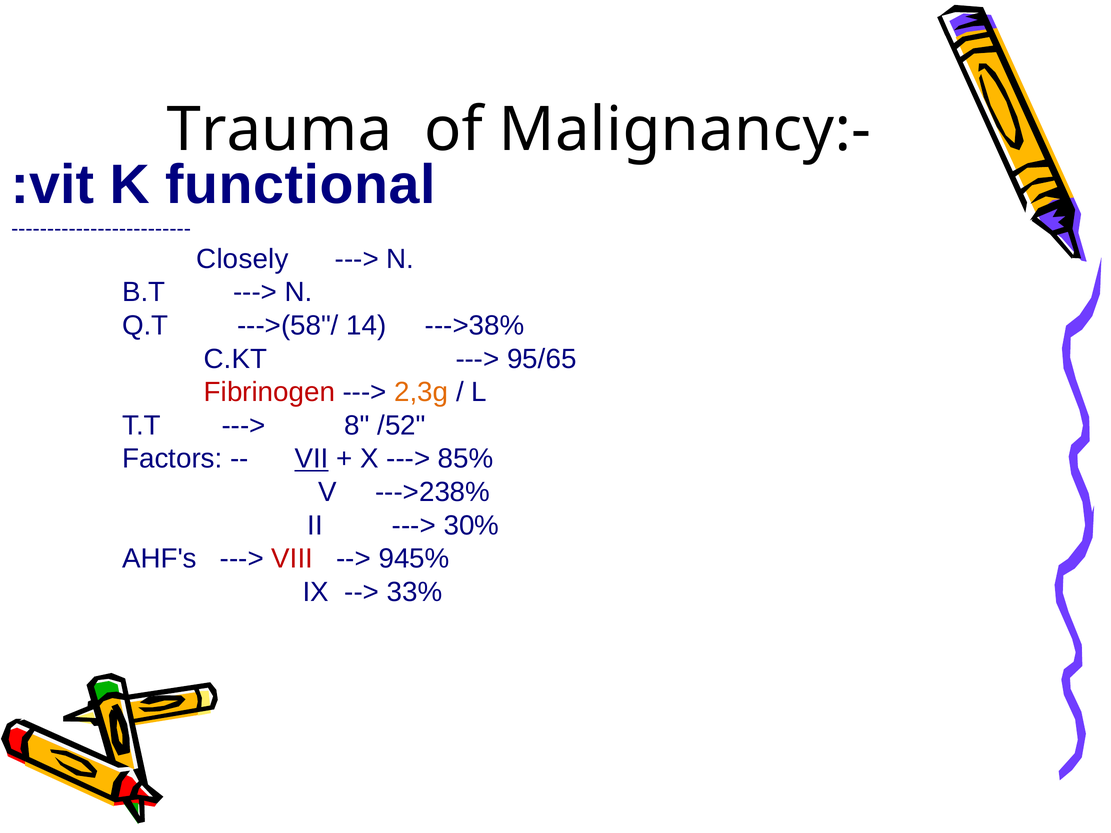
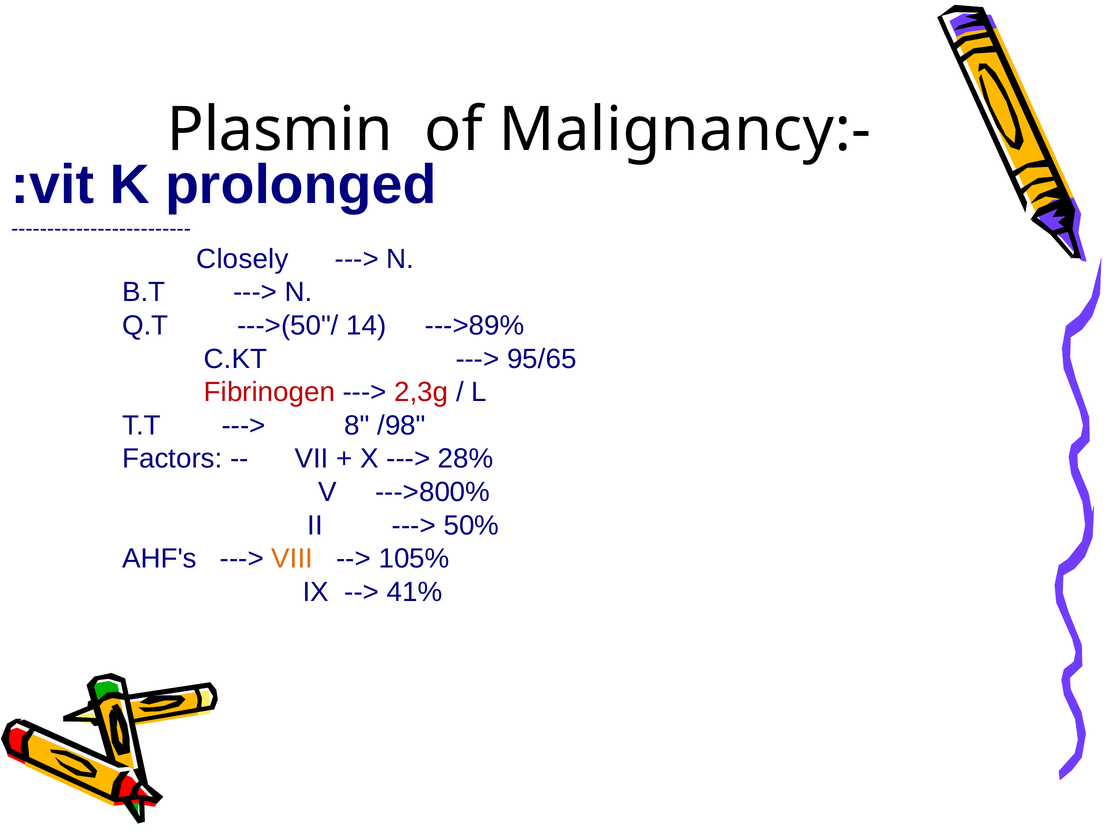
Trauma: Trauma -> Plasmin (280, 130)
functional: functional -> prolonged (301, 185)
--->(58"/: --->(58"/ -> --->(50"/ (288, 326)
--->38%: --->38% -> --->89% (475, 326)
2,3g colour: orange -> red (421, 392)
/52: /52 -> /98 (402, 426)
VII underline: present -> none (312, 459)
85%: 85% -> 28% (466, 459)
--->238%: --->238% -> --->800% (433, 492)
30%: 30% -> 50% (471, 526)
VIII colour: red -> orange (292, 559)
945%: 945% -> 105% (414, 559)
33%: 33% -> 41% (415, 592)
